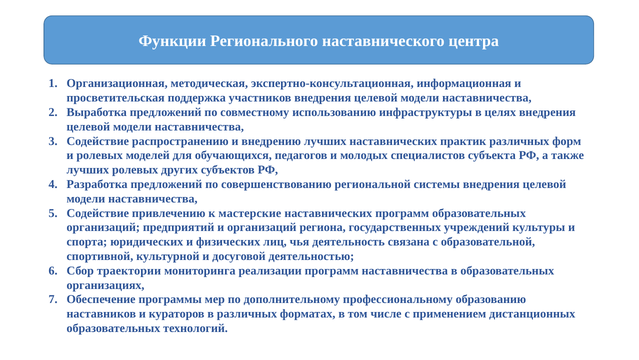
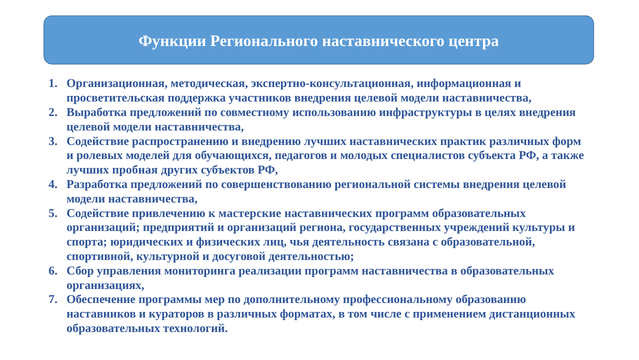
лучших ролевых: ролевых -> пробная (135, 170)
траектории: траектории -> управления (129, 270)
